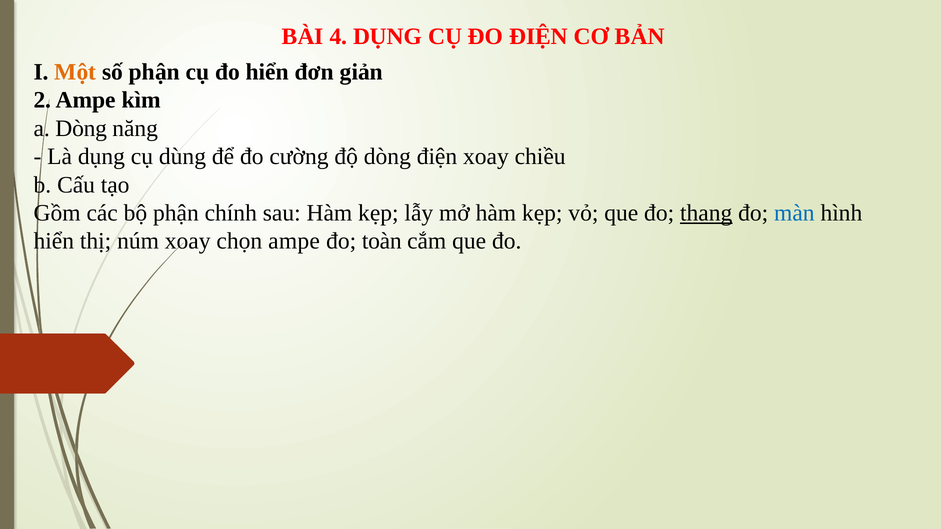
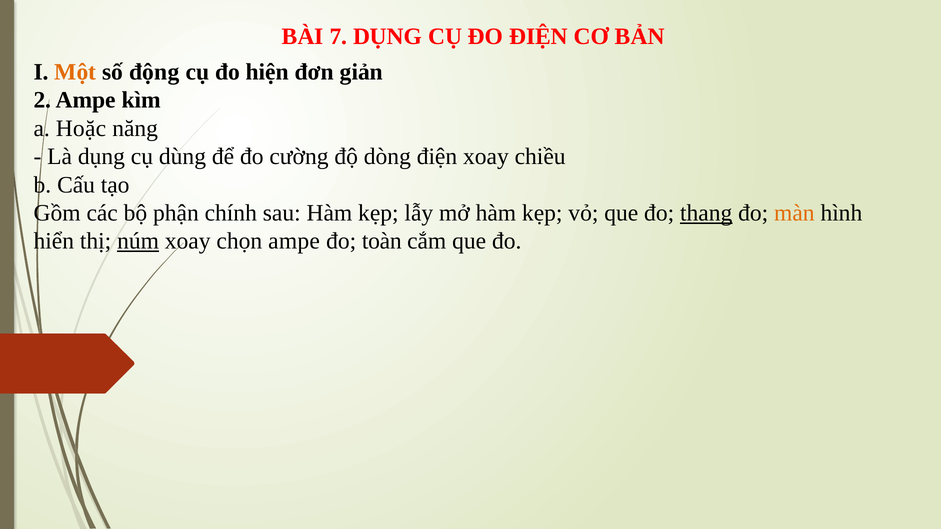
4: 4 -> 7 (338, 36)
số phận: phận -> động (154, 72)
đo hiển: hiển -> hiện (267, 72)
a Dòng: Dòng -> Hoặc (81, 128)
màn colour: blue -> orange (794, 213)
núm underline: none -> present (138, 241)
